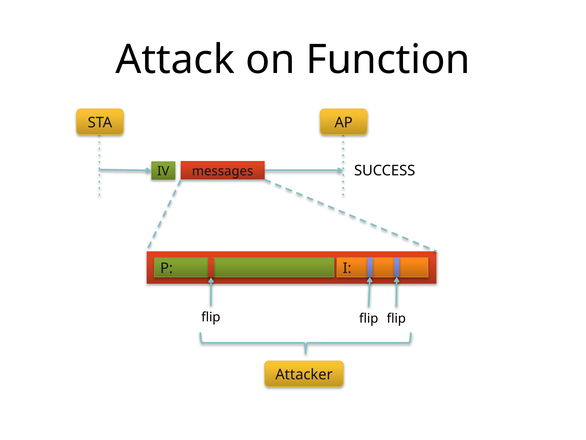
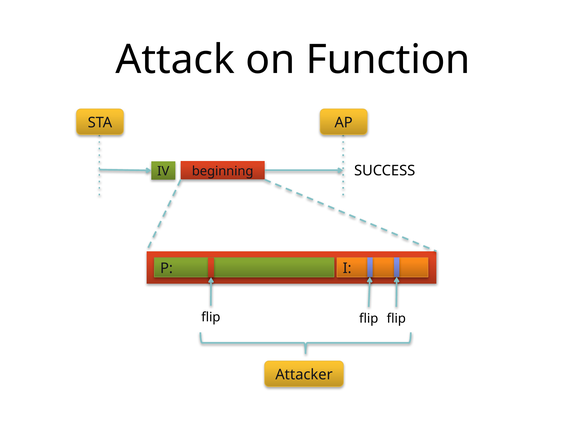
messages: messages -> beginning (223, 171)
